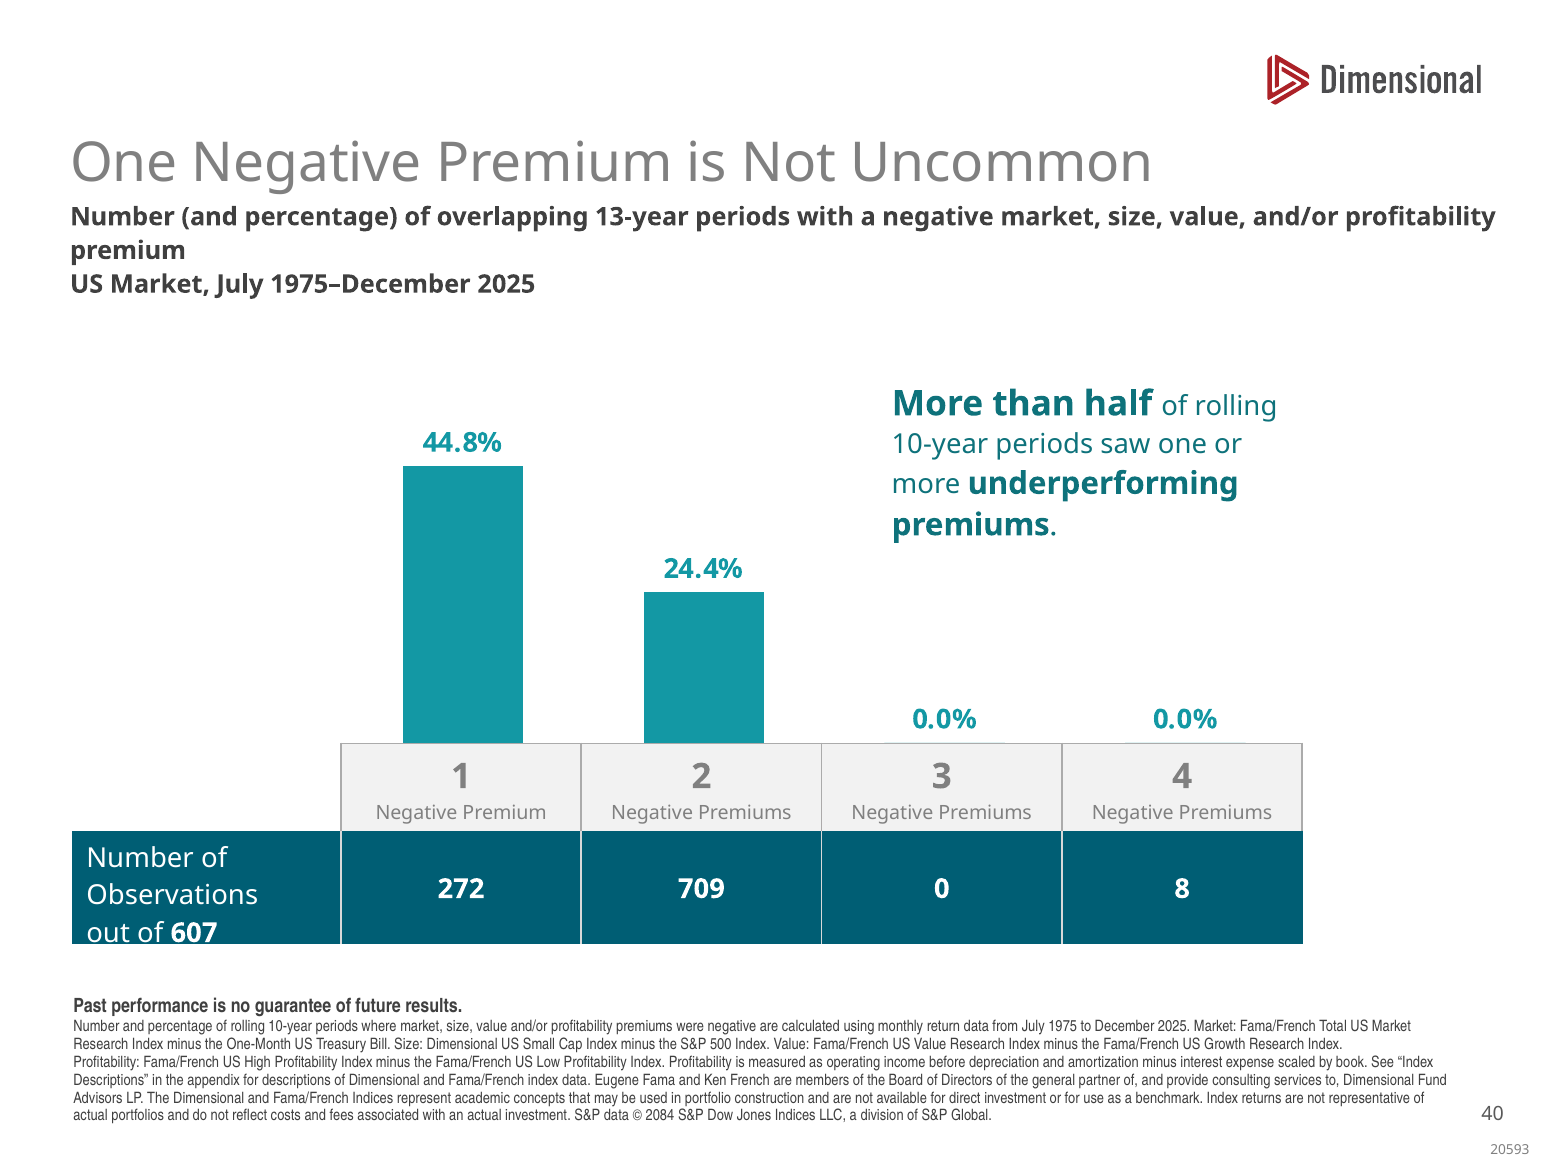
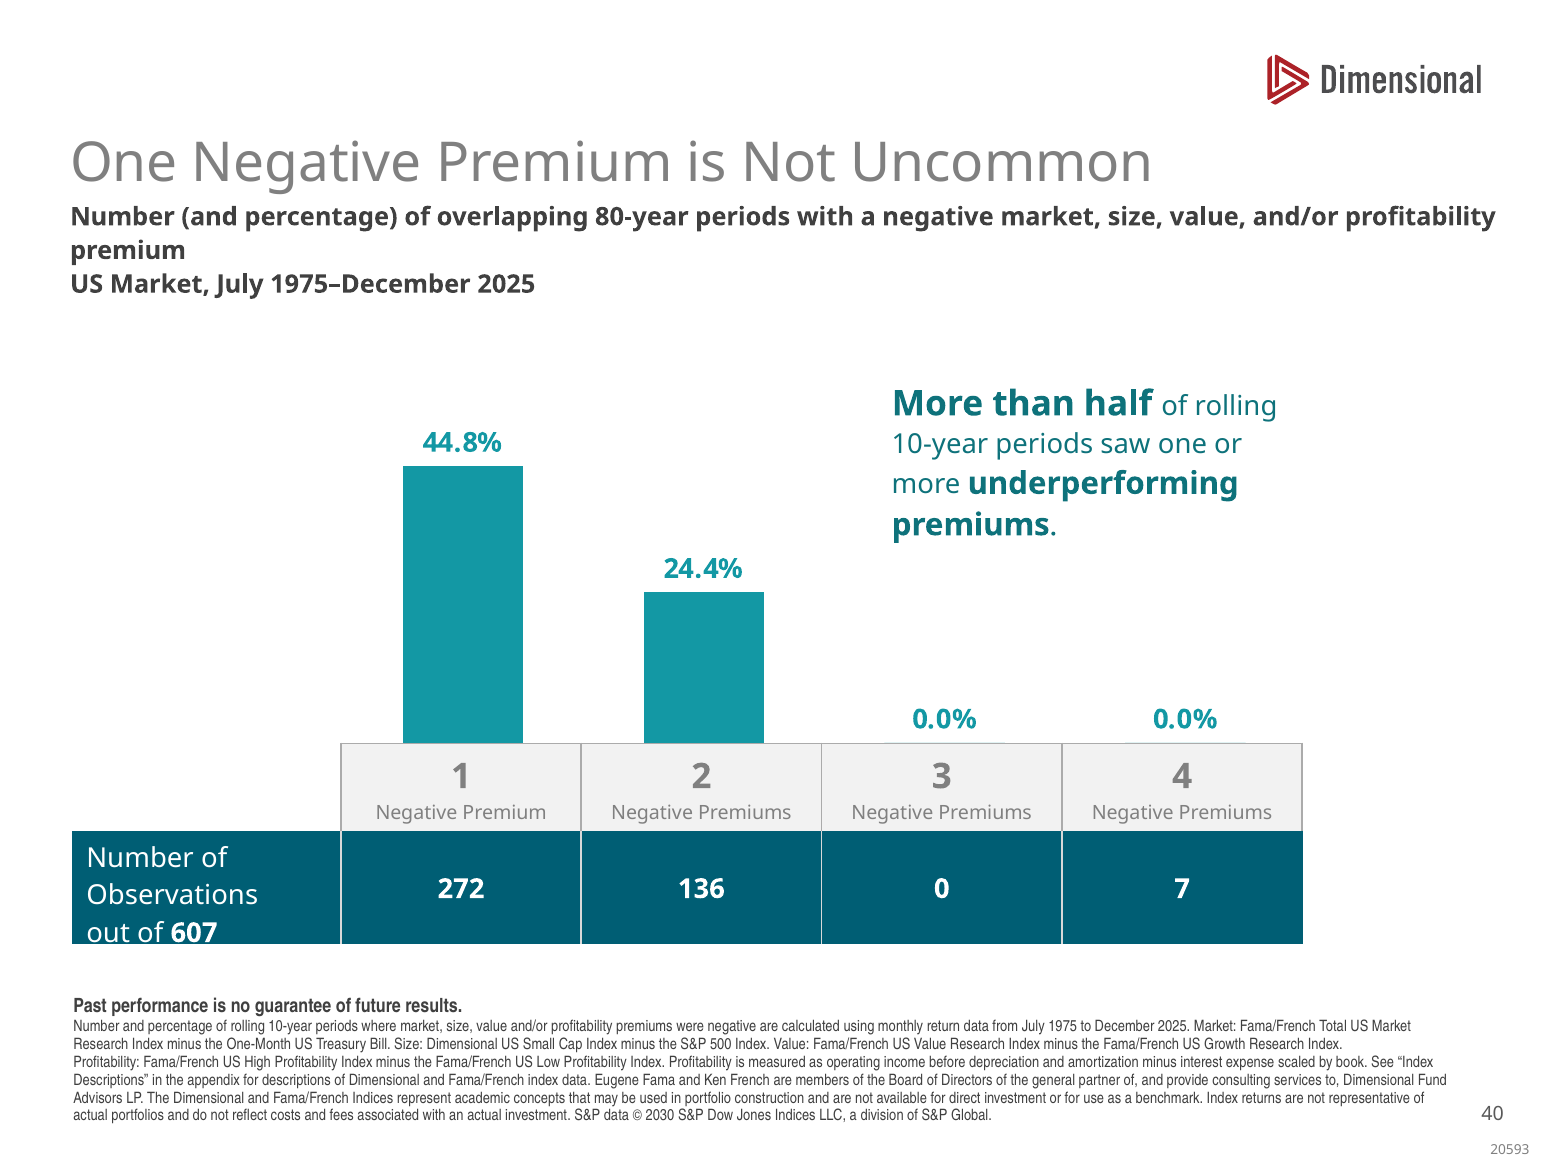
13-year: 13-year -> 80-year (642, 217)
709: 709 -> 136 (701, 889)
8: 8 -> 7 (1182, 889)
2084: 2084 -> 2030 (660, 1116)
